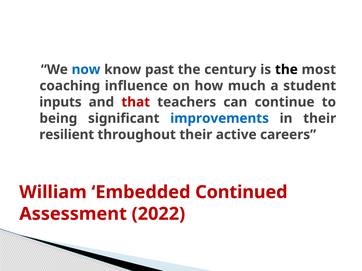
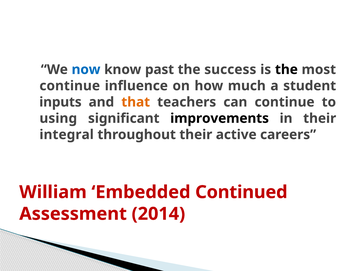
century: century -> success (230, 70)
coaching: coaching -> continue (70, 86)
that colour: red -> orange (136, 102)
being: being -> using (58, 119)
improvements colour: blue -> black (220, 119)
resilient: resilient -> integral (67, 135)
2022: 2022 -> 2014 (158, 214)
